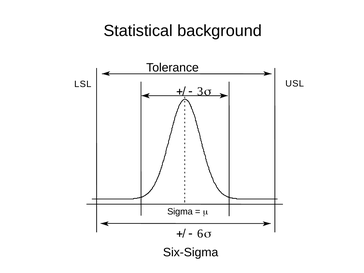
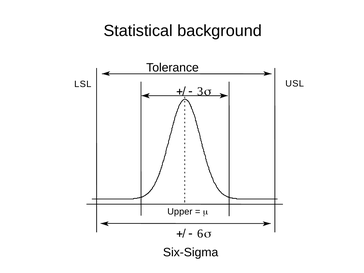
Sigma: Sigma -> Upper (180, 212)
